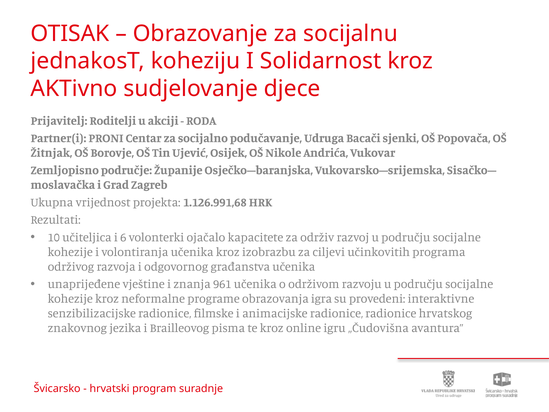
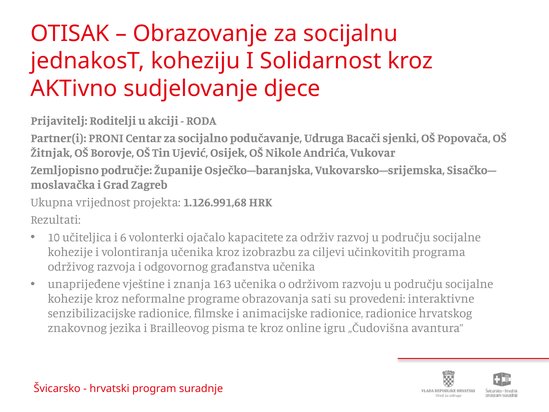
961: 961 -> 163 (222, 284)
igra: igra -> sati (321, 299)
